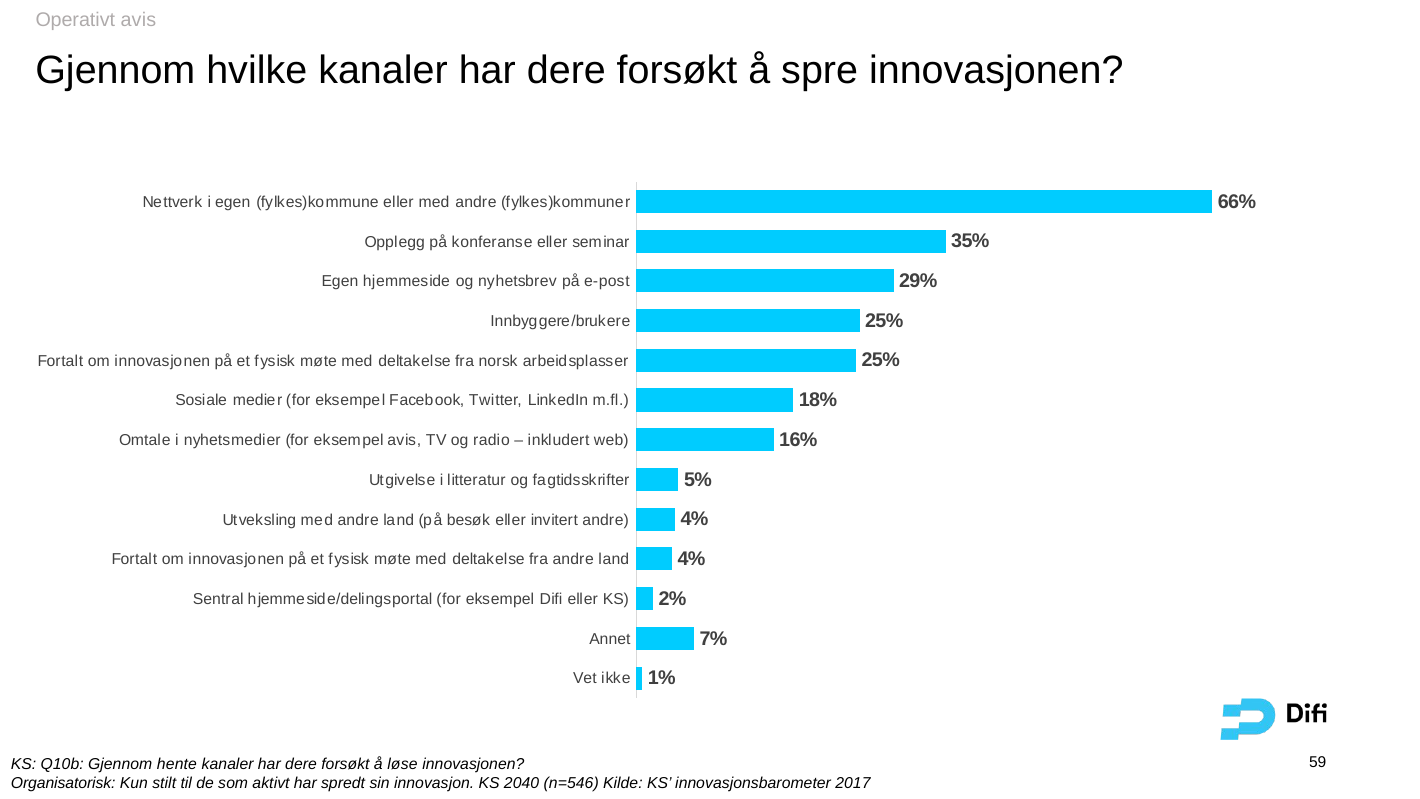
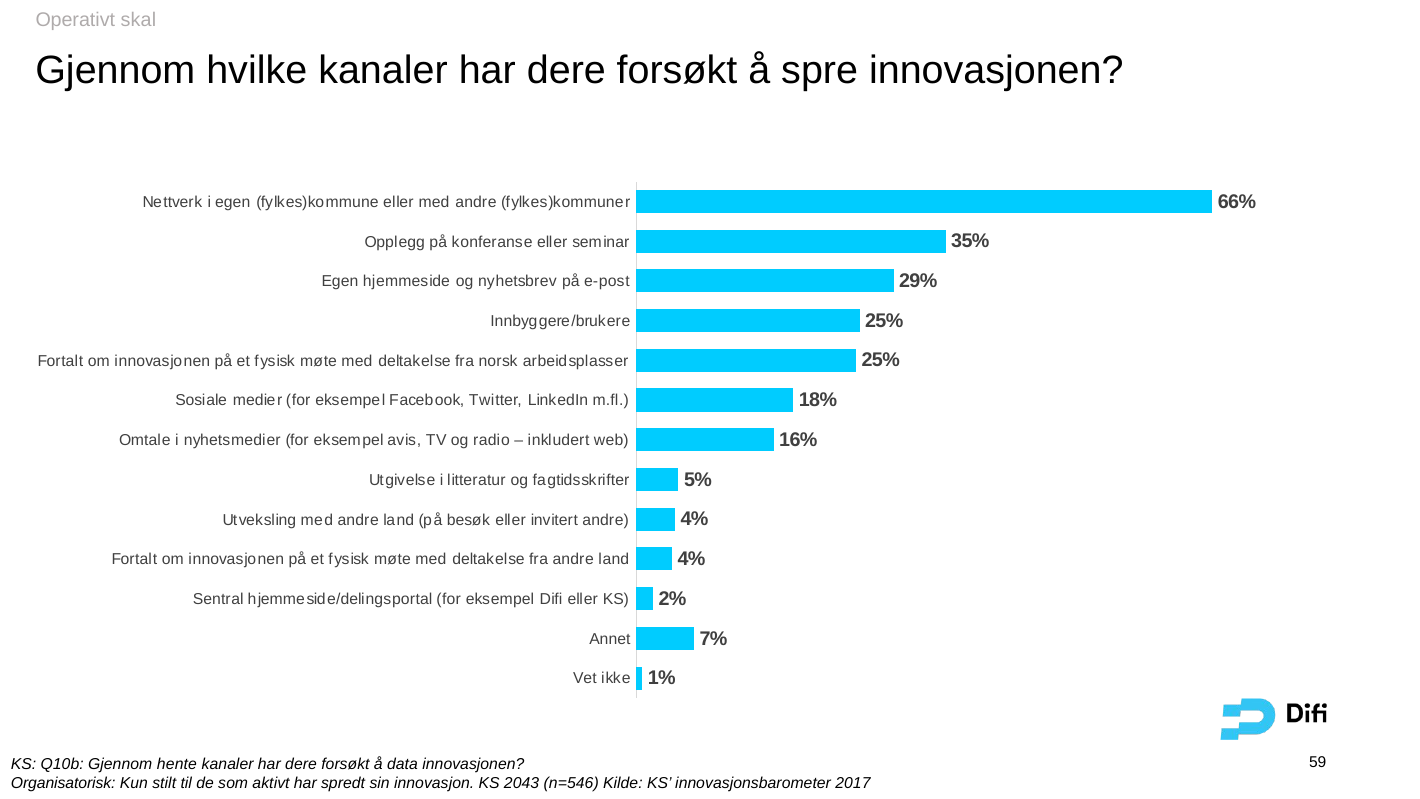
Operativt avis: avis -> skal (138, 20)
løse: løse -> data (403, 764)
2040: 2040 -> 2043 (522, 783)
